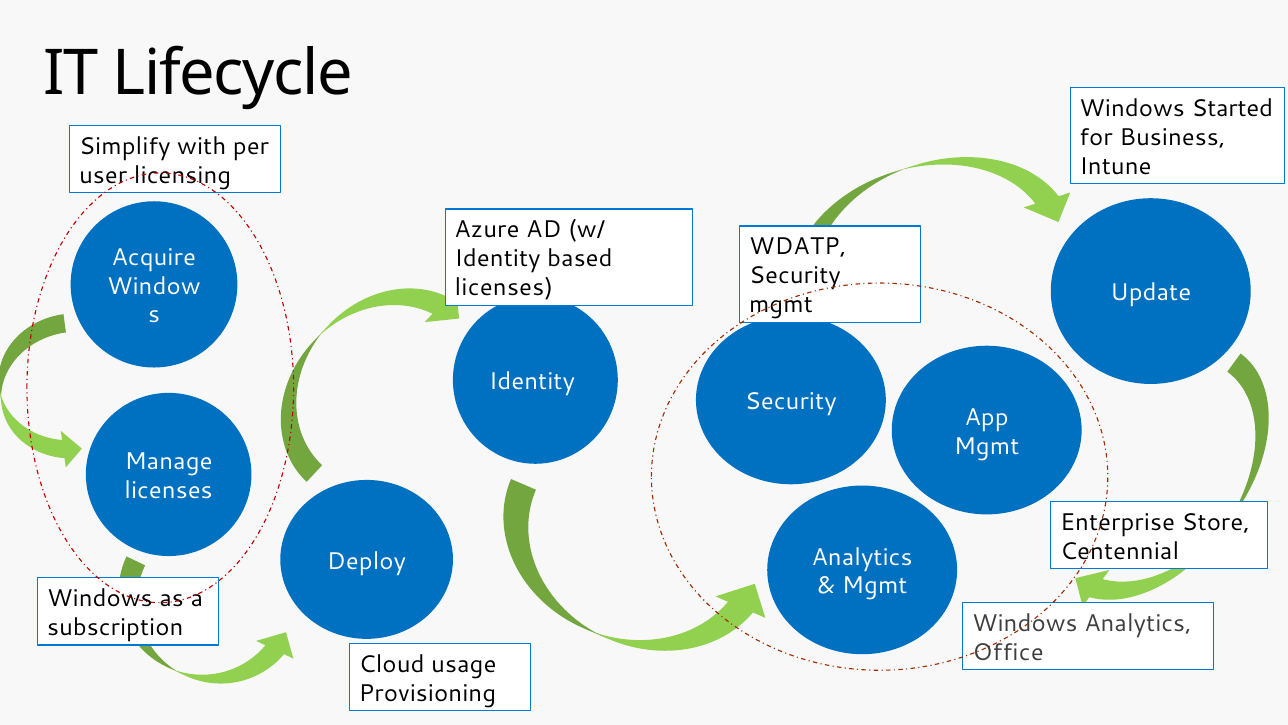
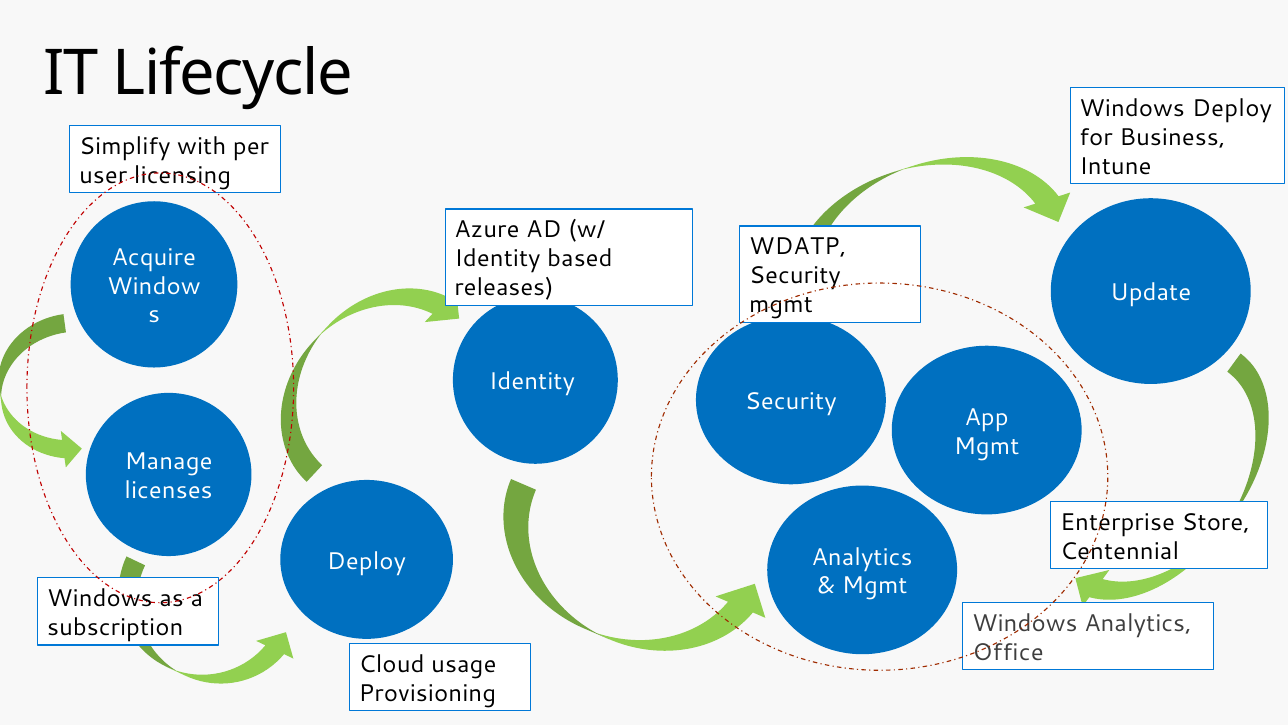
Windows Started: Started -> Deploy (1232, 108)
licenses: licenses -> releases (504, 288)
